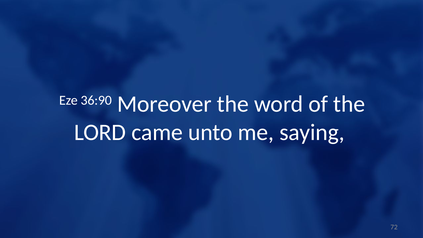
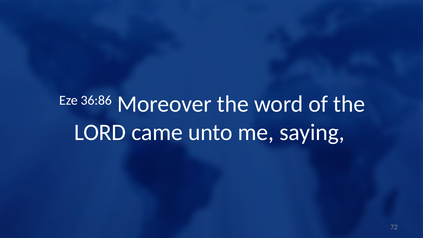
36:90: 36:90 -> 36:86 (96, 100)
